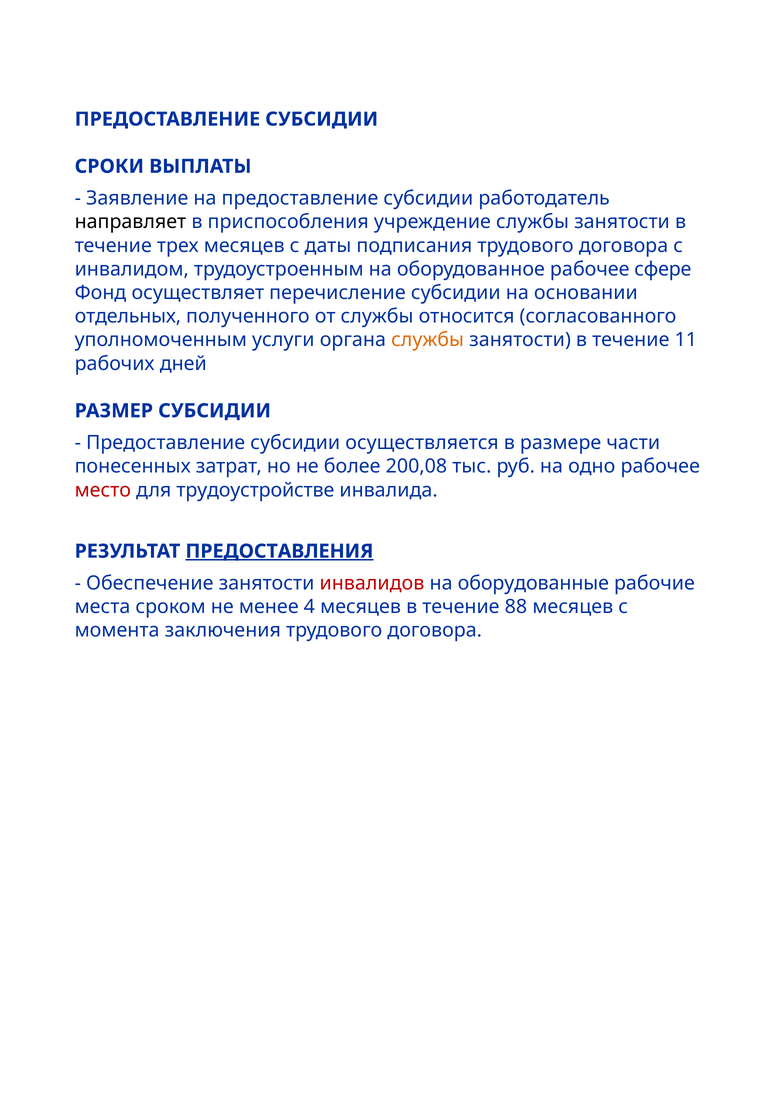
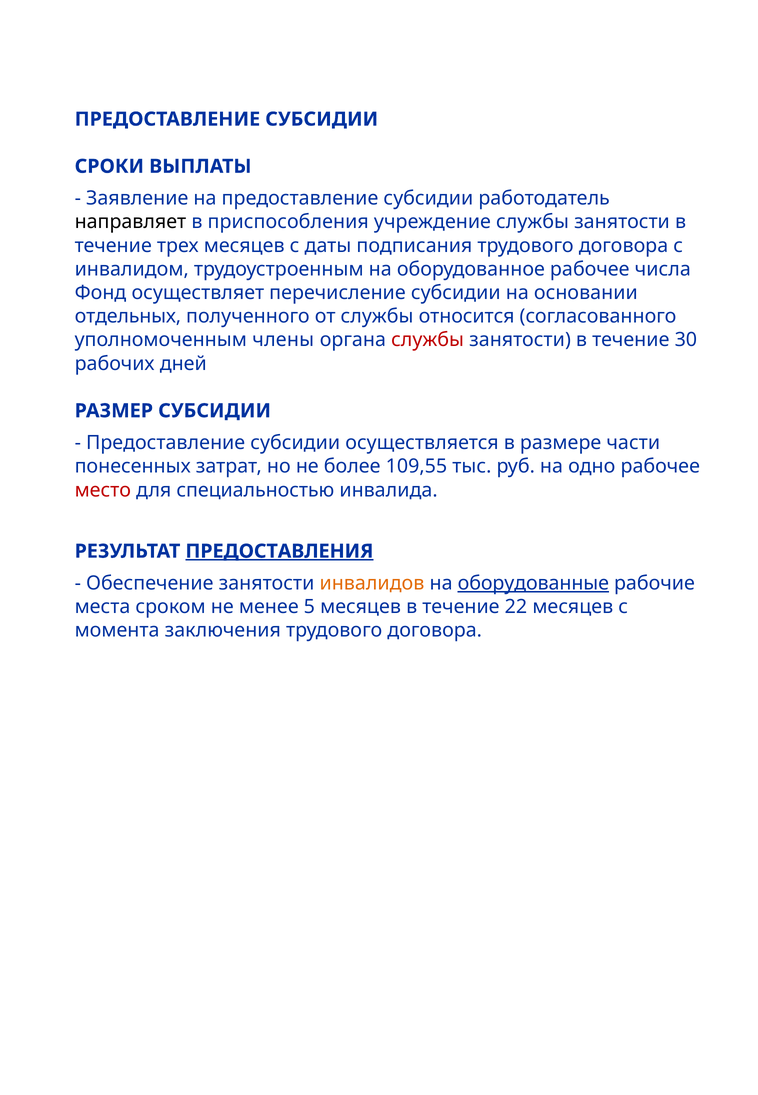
сфере: сфере -> числа (663, 269)
услуги: услуги -> члены (283, 340)
службы colour: orange -> red (428, 340)
11: 11 -> 30 (686, 340)
200,08: 200,08 -> 109,55 (416, 466)
трудоустройстве: трудоустройстве -> специальностью (255, 490)
инвалидов colour: red -> orange (372, 583)
оборудованные underline: none -> present (533, 583)
4: 4 -> 5 (309, 607)
88: 88 -> 22 (516, 607)
